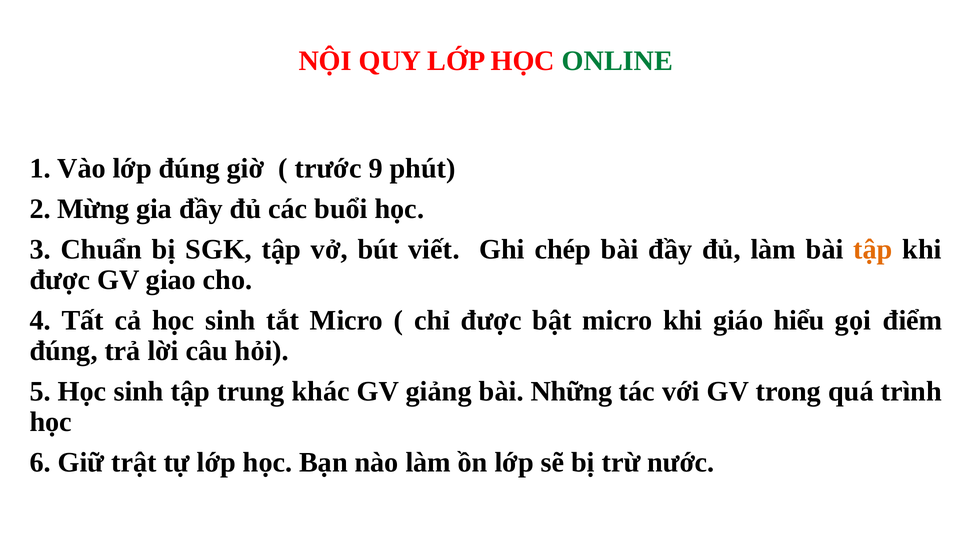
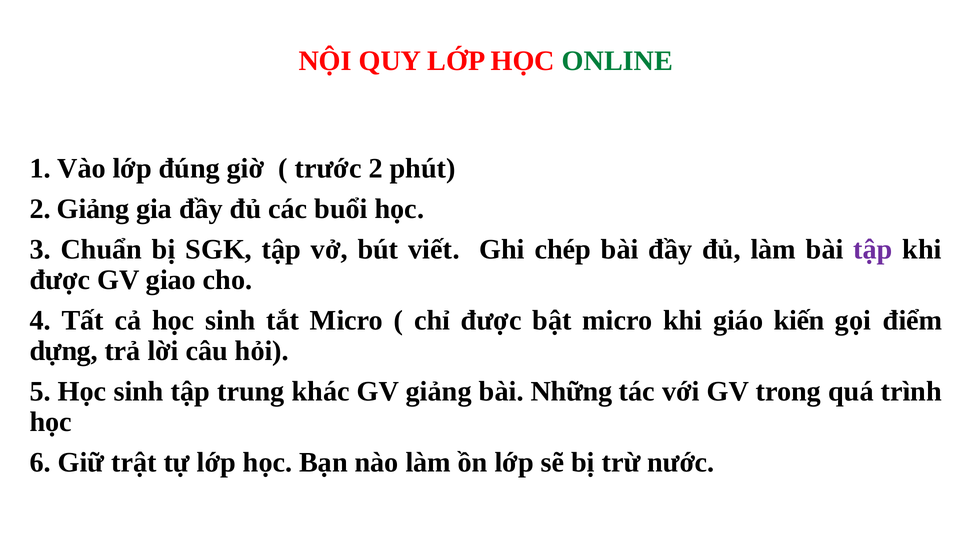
trước 9: 9 -> 2 (376, 168)
2 Mừng: Mừng -> Giảng (93, 209)
tập colour: orange -> purple (873, 249)
hiểu: hiểu -> kiến (799, 320)
đúng: đúng -> dựng (64, 351)
